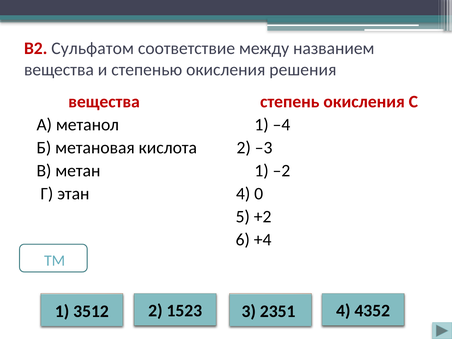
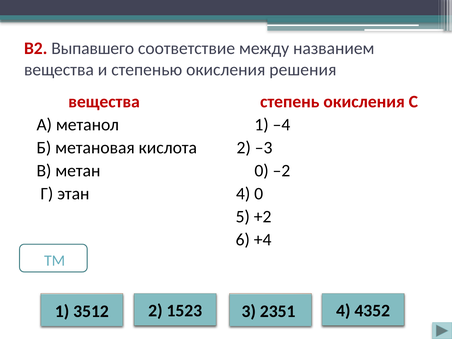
Сульфатом: Сульфатом -> Выпавшего (93, 48)
метан 1: 1 -> 0 (262, 171)
